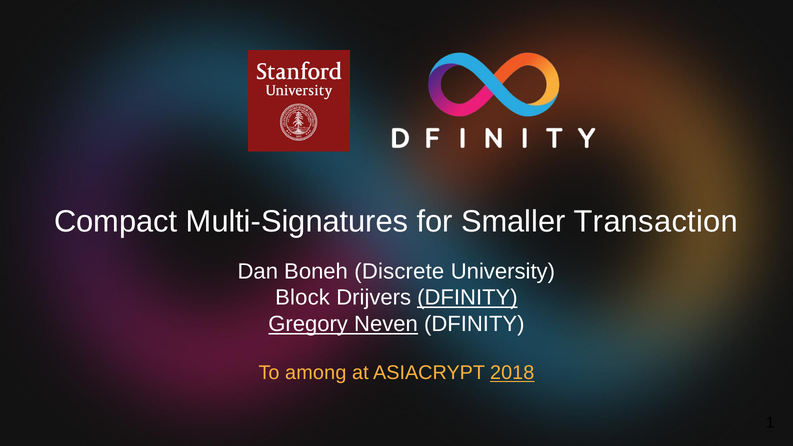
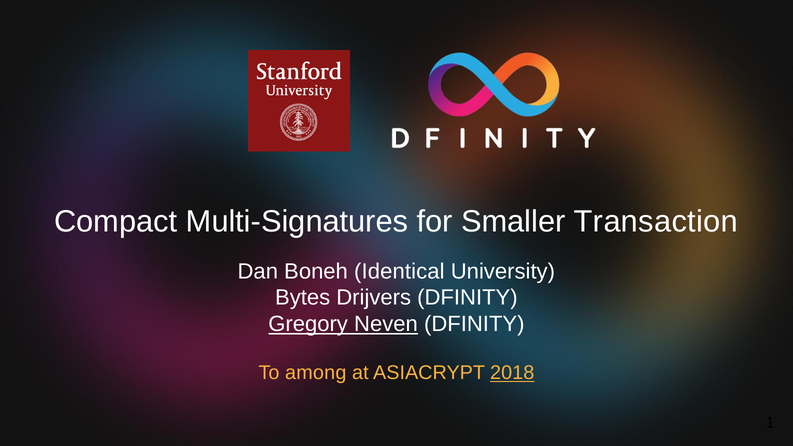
Discrete: Discrete -> Identical (399, 271)
Block: Block -> Bytes (303, 298)
DFINITY underline: present -> none (467, 298)
